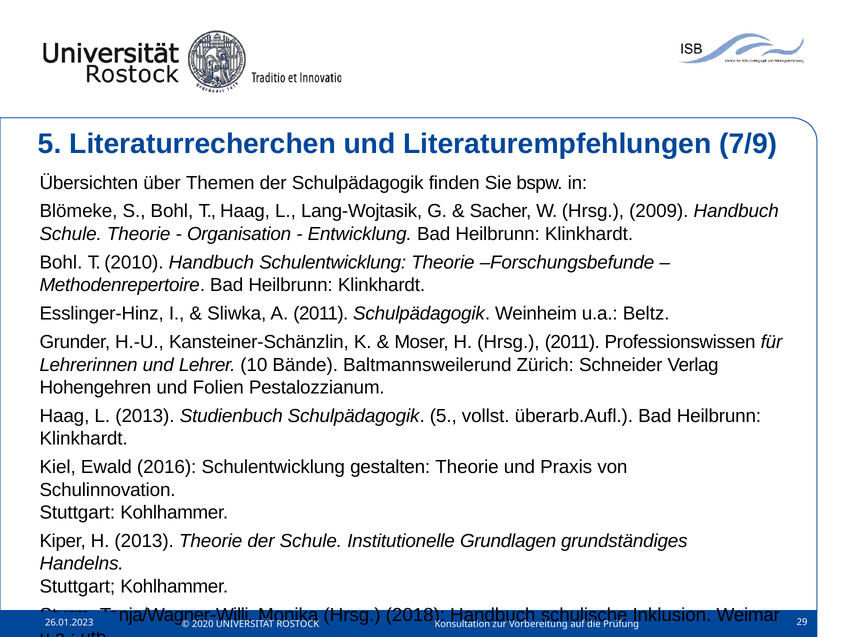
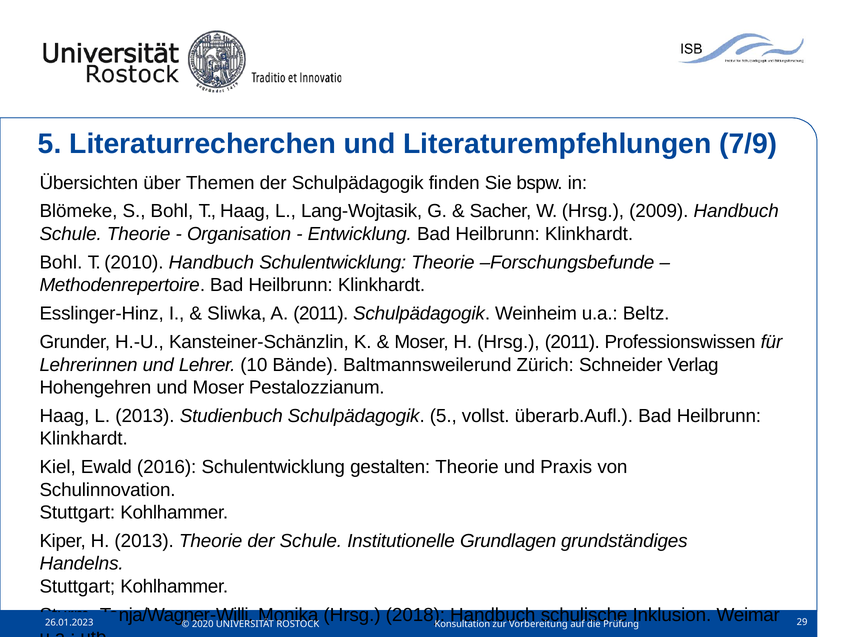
und Folien: Folien -> Moser (218, 388)
